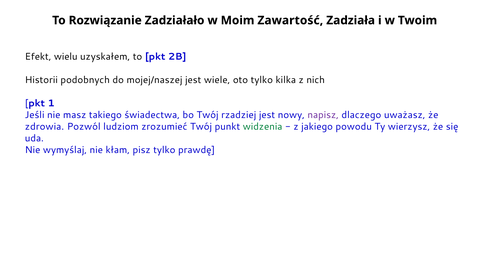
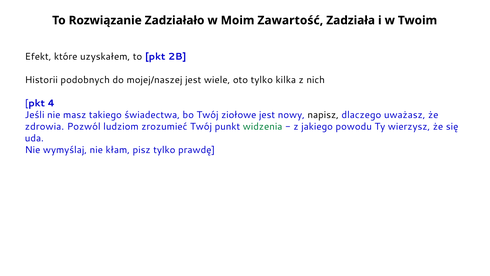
wielu: wielu -> które (66, 57)
1: 1 -> 4 (51, 103)
rzadziej: rzadziej -> ziołowe (239, 115)
napisz colour: purple -> black (323, 115)
